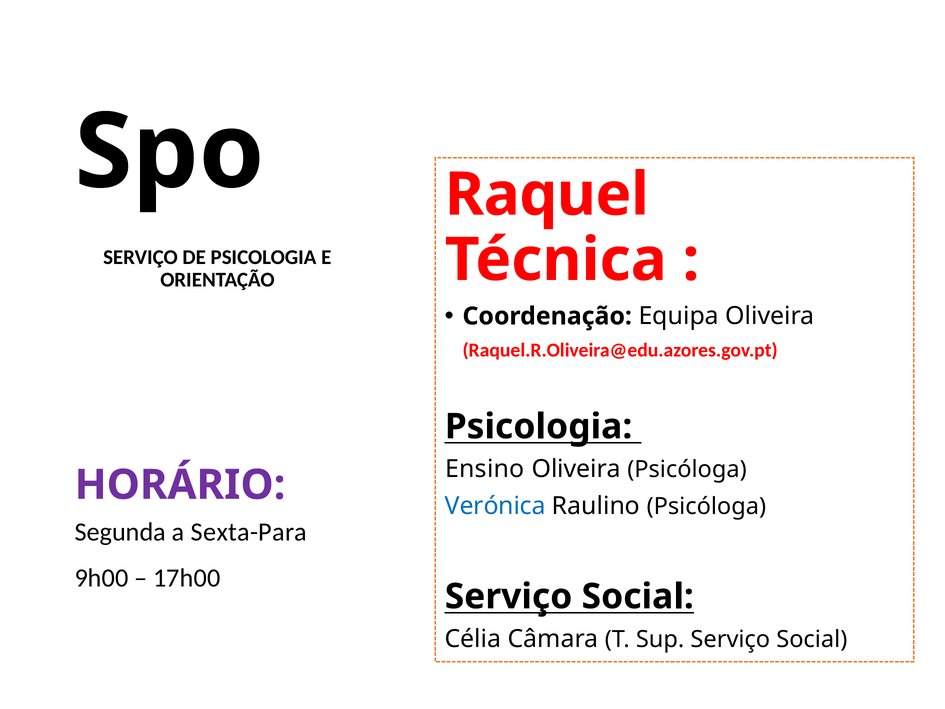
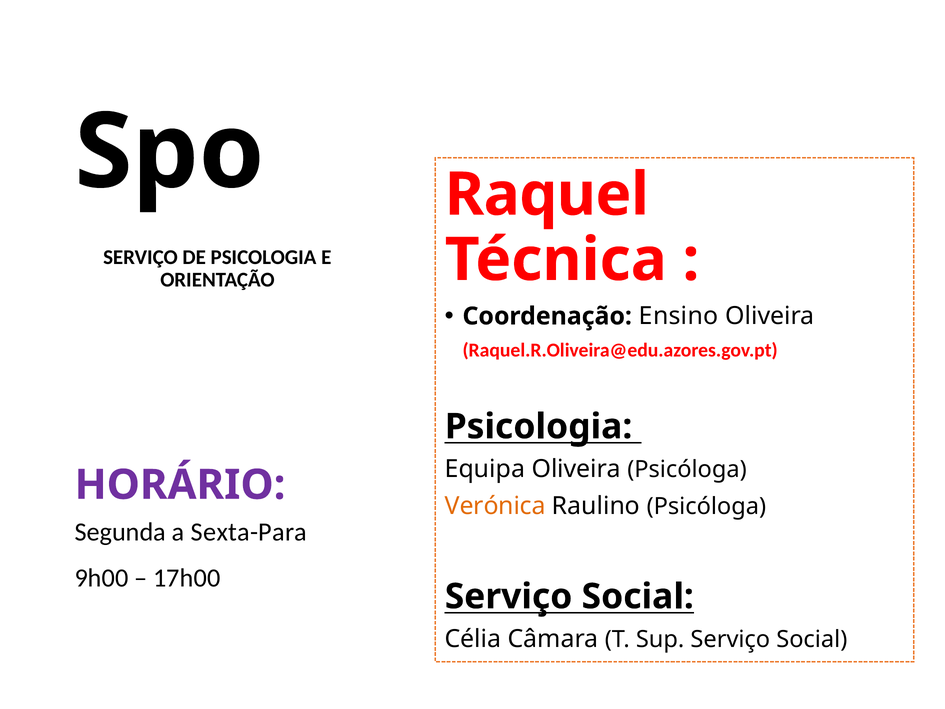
Equipa: Equipa -> Ensino (679, 316)
Ensino: Ensino -> Equipa (485, 469)
Verónica colour: blue -> orange (495, 506)
